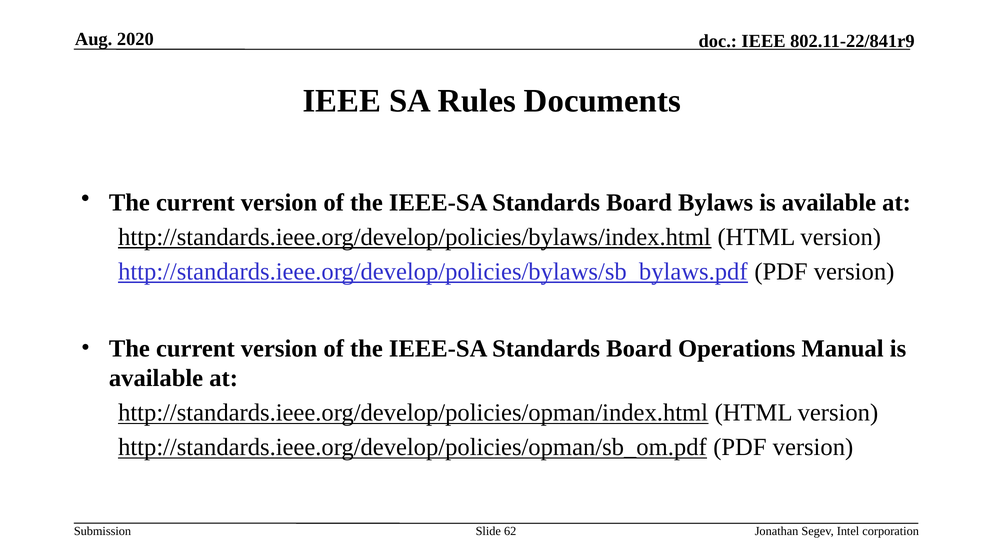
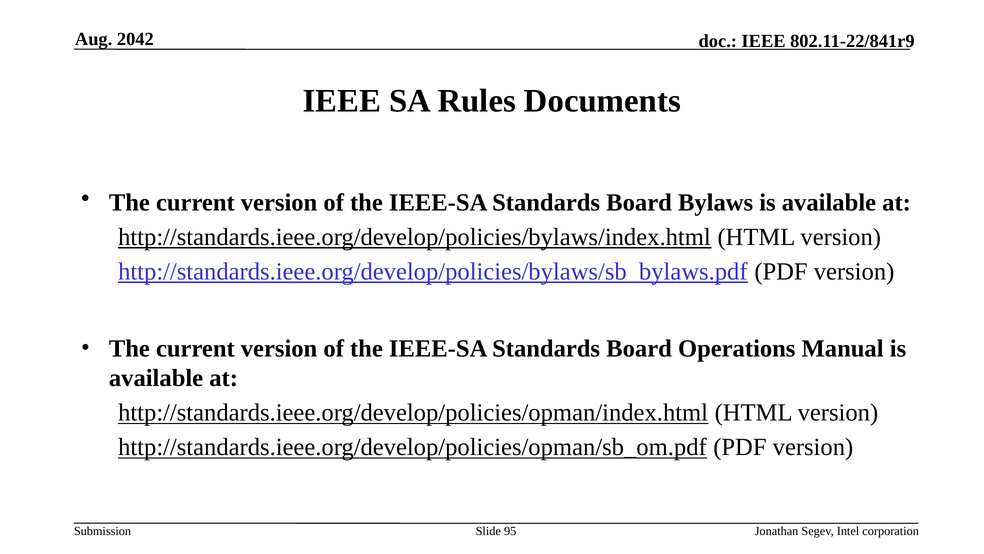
2020: 2020 -> 2042 (135, 39)
62: 62 -> 95 (510, 531)
